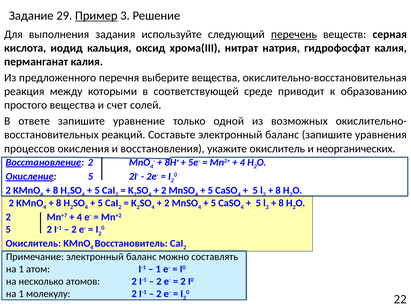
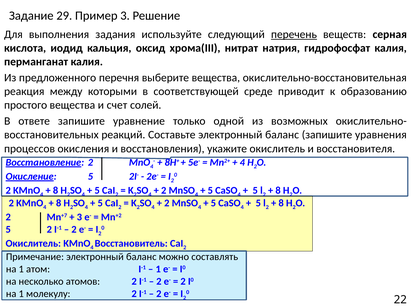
Пример underline: present -> none (96, 16)
неорганических: неорганических -> восстановителя (356, 149)
4: 4 -> 3 (79, 217)
